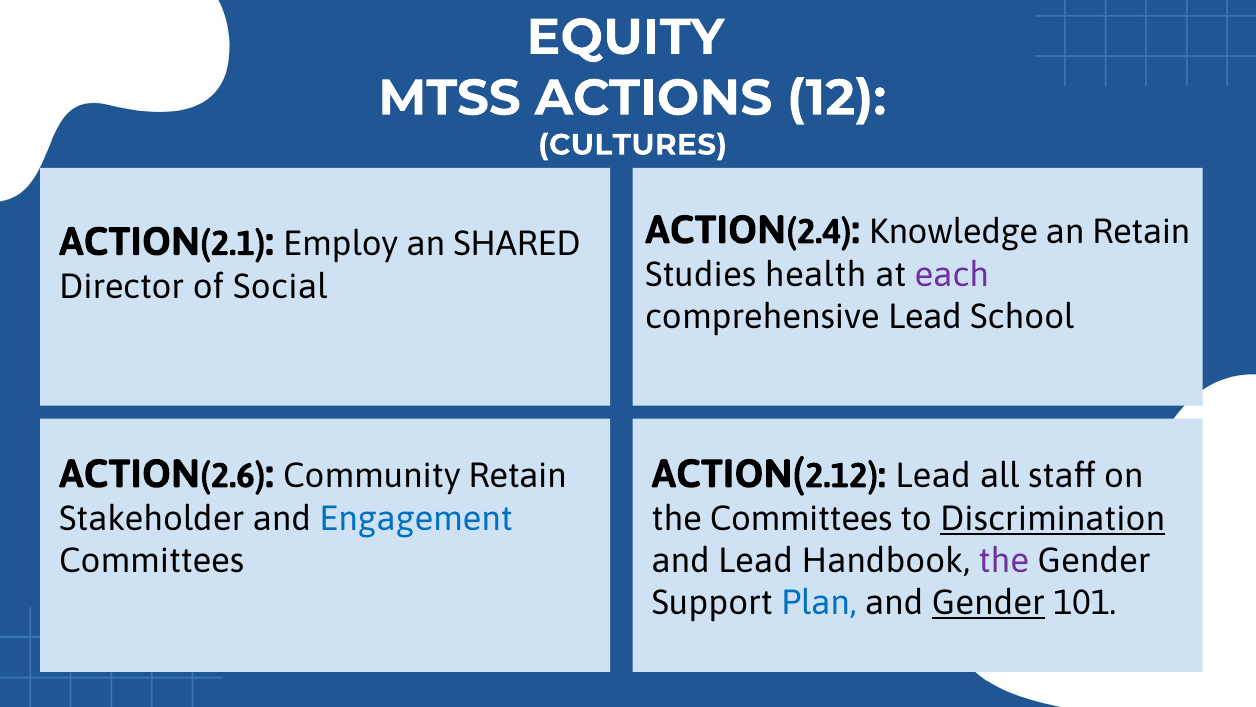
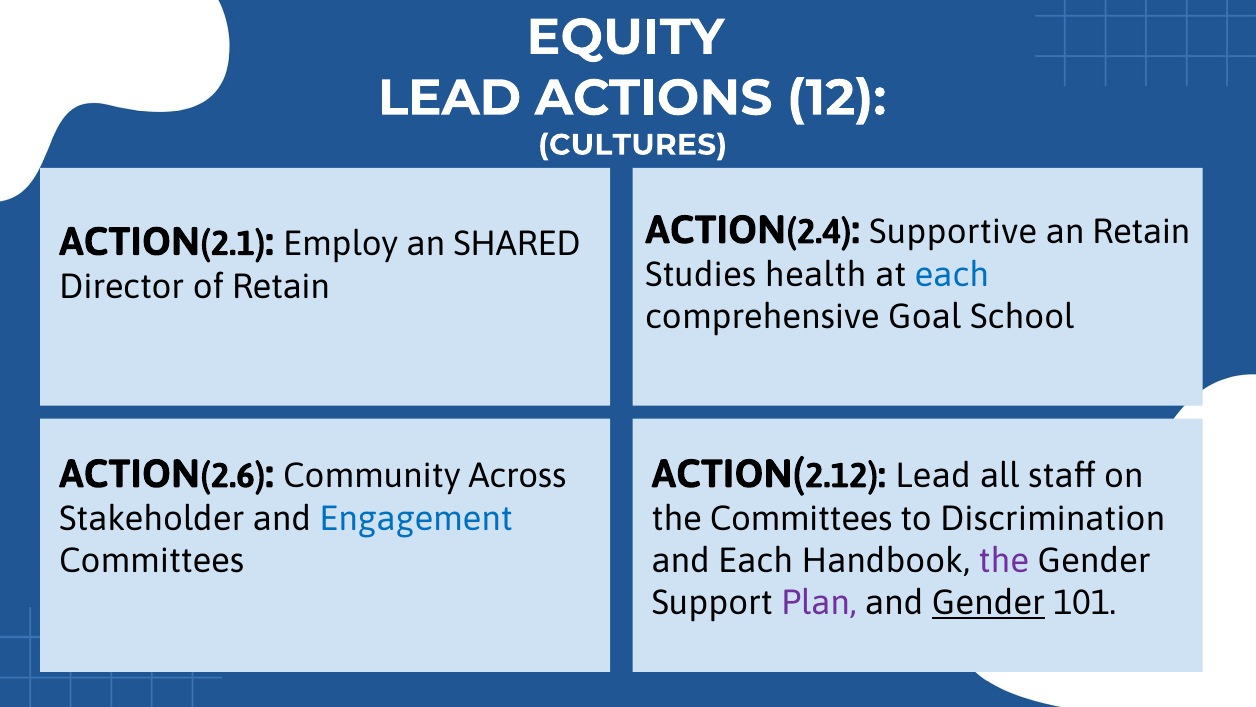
MTSS: MTSS -> LEAD (450, 98)
Knowledge: Knowledge -> Supportive (953, 232)
each colour: purple -> blue (952, 275)
of Social: Social -> Retain (281, 286)
comprehensive Lead: Lead -> Goal (925, 316)
Community Retain: Retain -> Across (517, 476)
Discrimination underline: present -> none (1053, 518)
and Lead: Lead -> Each (756, 560)
Plan colour: blue -> purple (819, 602)
